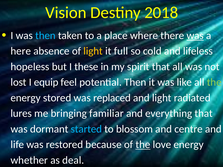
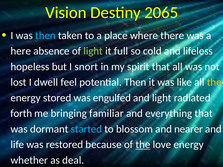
2018: 2018 -> 2065 (161, 13)
was underline: present -> none (195, 36)
light colour: yellow -> light green (93, 51)
these: these -> snort (86, 67)
equip: equip -> dwell (46, 82)
the colour: light green -> yellow (214, 82)
replaced: replaced -> engulfed (112, 98)
lures: lures -> forth (21, 114)
centre: centre -> nearer (189, 129)
